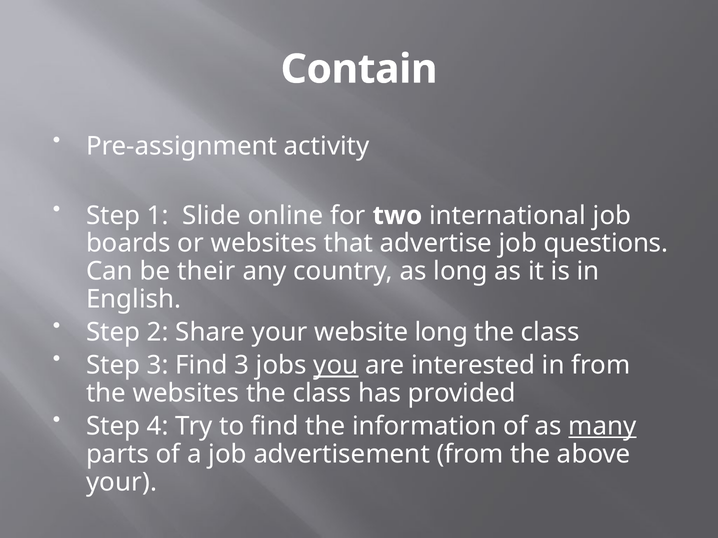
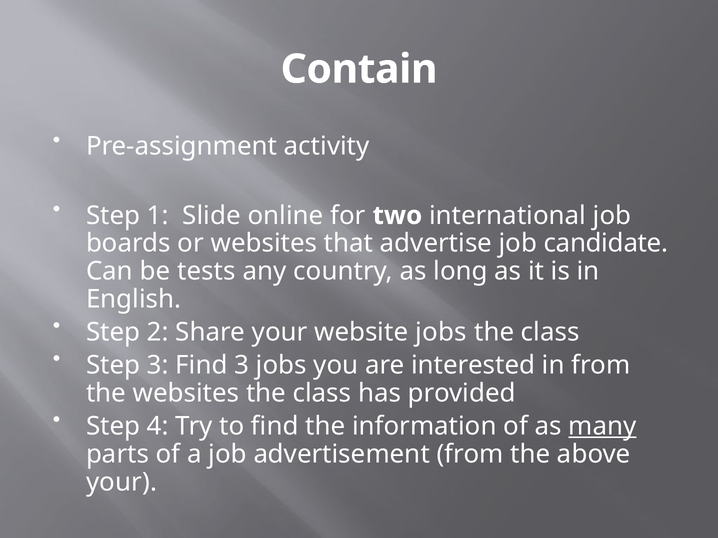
questions: questions -> candidate (606, 244)
their: their -> tests (206, 272)
website long: long -> jobs (441, 333)
you underline: present -> none (336, 366)
